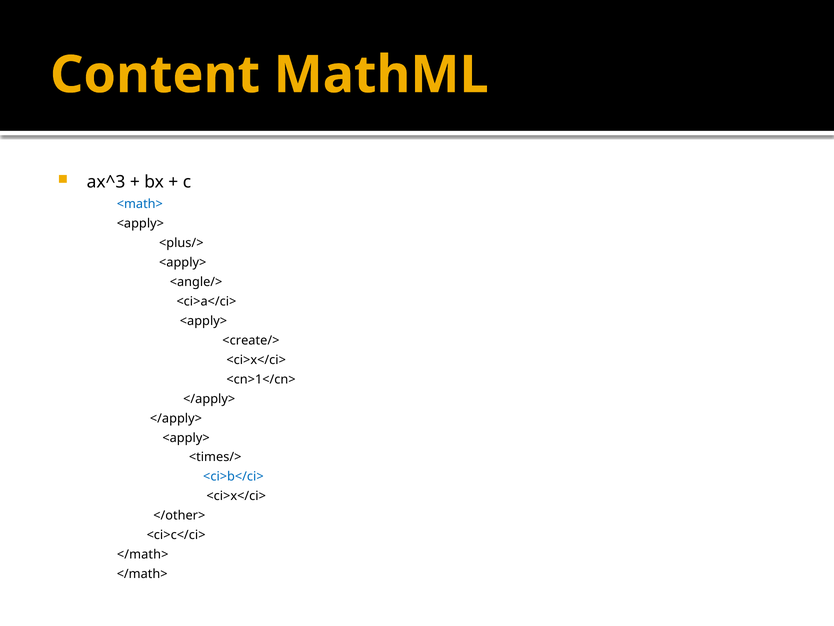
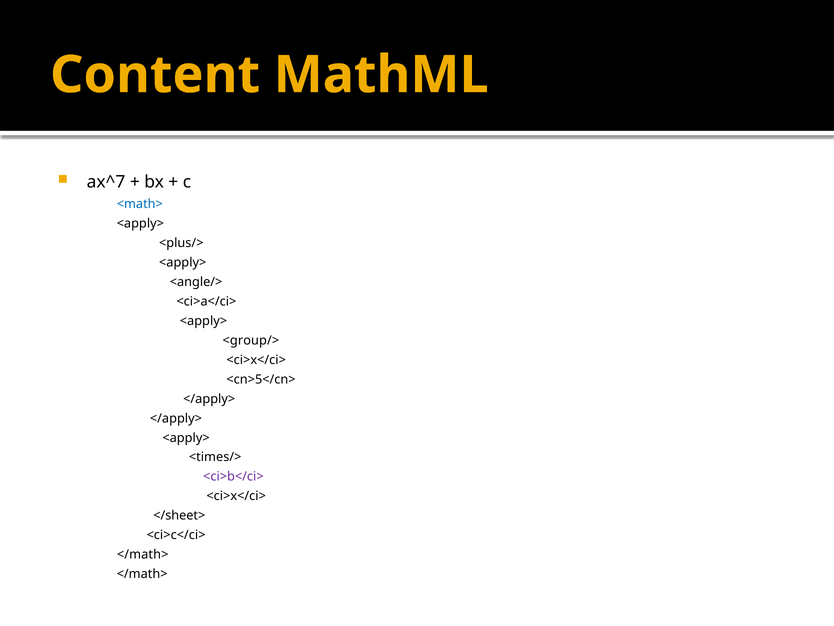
ax^3: ax^3 -> ax^7 (106, 182)
<create/>: <create/> -> <group/> (251, 340)
<cn>1</cn>: <cn>1</cn> -> <cn>5</cn> (261, 379)
<ci>b</ci> colour: blue -> purple (233, 476)
</other>: </other> -> </sheet> (179, 515)
